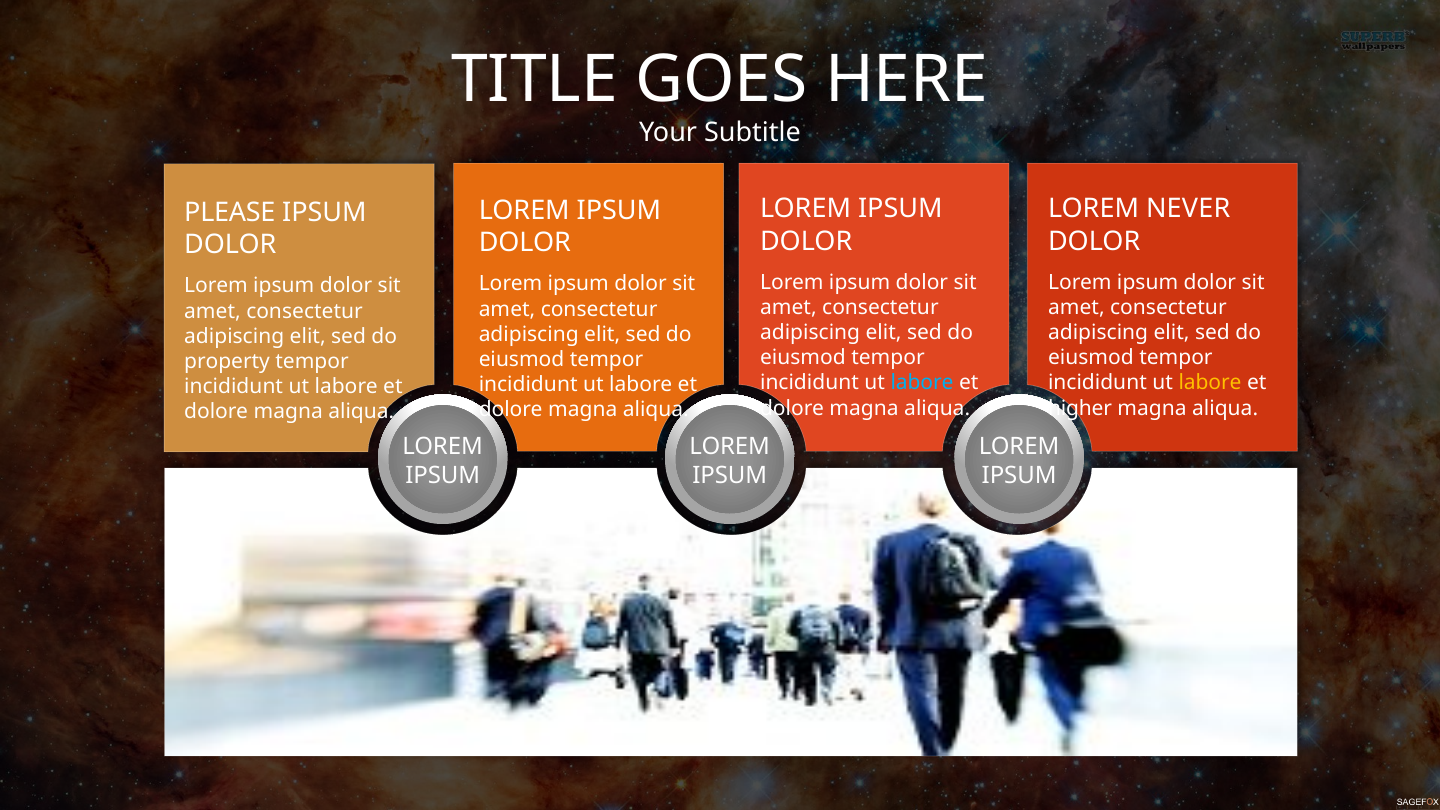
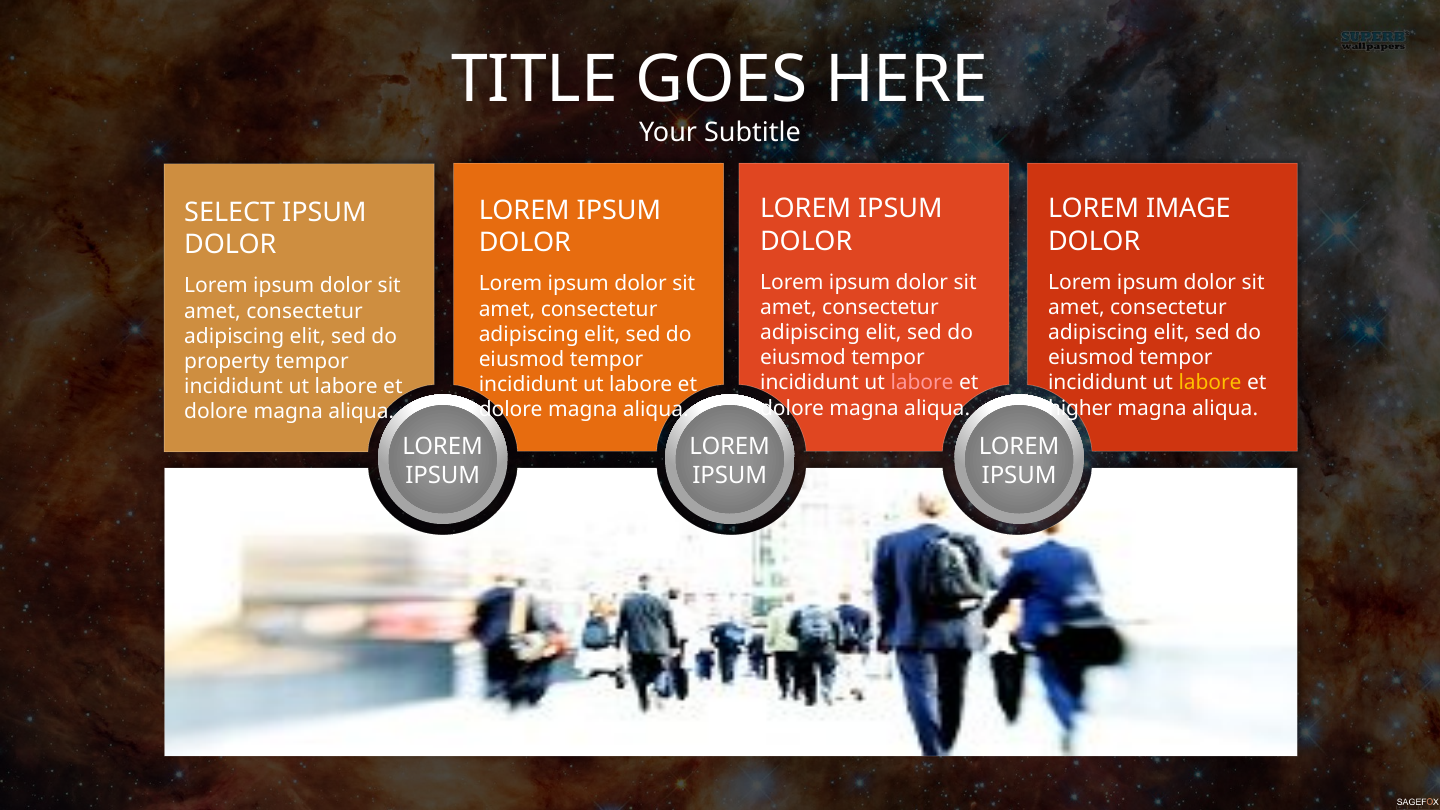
NEVER: NEVER -> IMAGE (1188, 209)
PLEASE: PLEASE -> SELECT (230, 213)
labore colour: light blue -> pink (922, 383)
